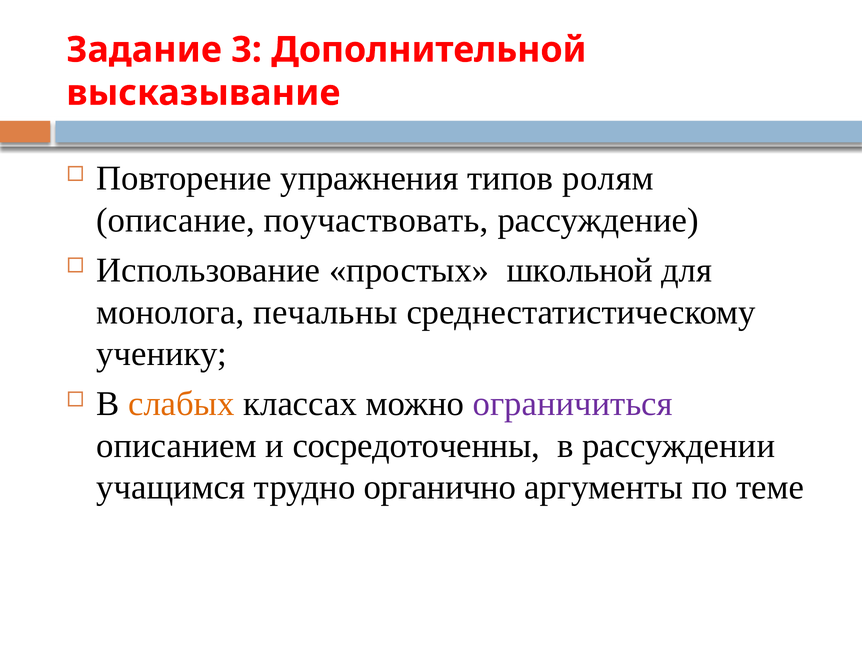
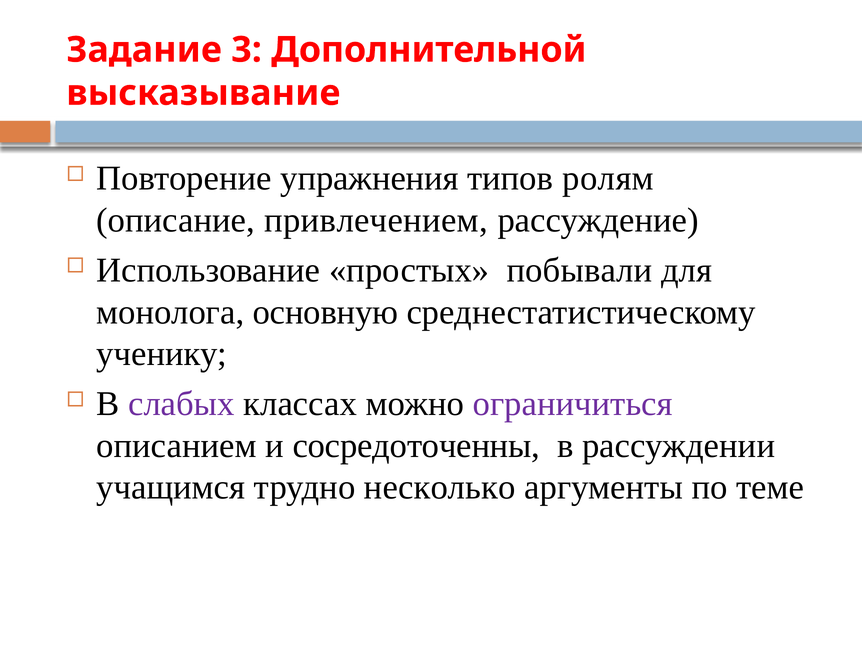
поучаствовать: поучаствовать -> привлечением (376, 220)
школьной: школьной -> побывали (579, 270)
печальны: печальны -> основную (326, 312)
слабых colour: orange -> purple (181, 404)
органично: органично -> несколько (440, 487)
